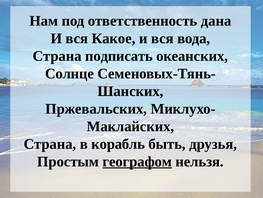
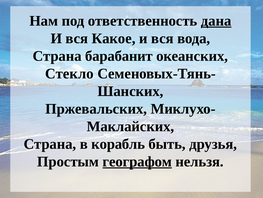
дана underline: none -> present (216, 21)
подписать: подписать -> барабанит (119, 56)
Солнце: Солнце -> Стекло (69, 73)
